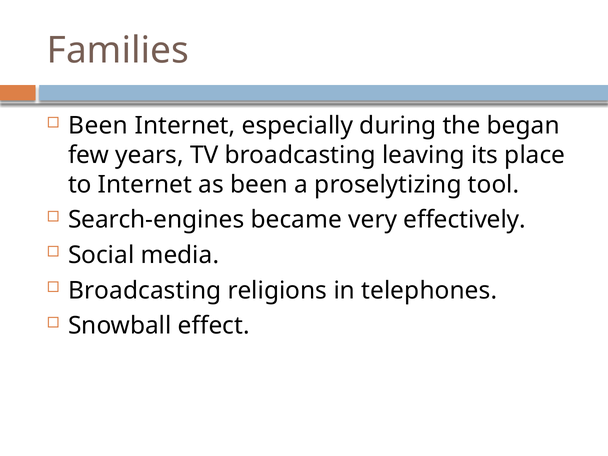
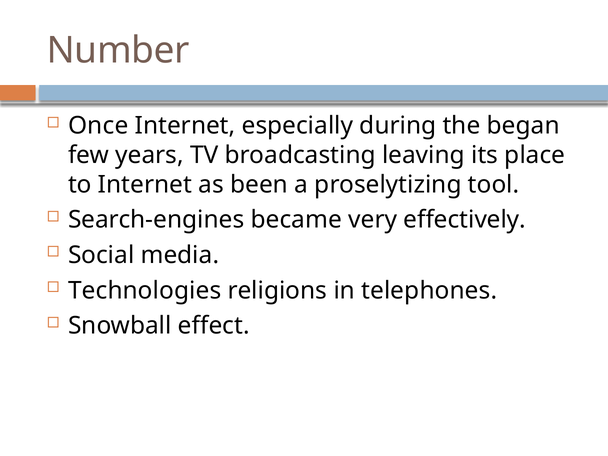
Families: Families -> Number (118, 51)
Been: Been -> Once (98, 126)
Broadcasting: Broadcasting -> Technologies (145, 291)
